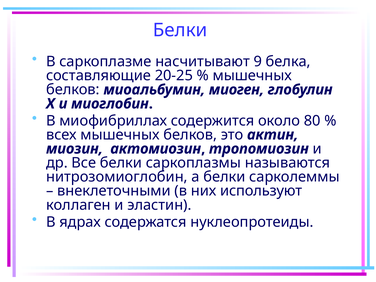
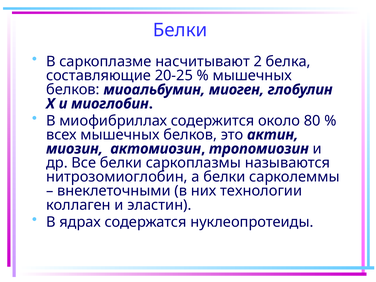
9: 9 -> 2 (258, 62)
используют: используют -> технологии (261, 191)
